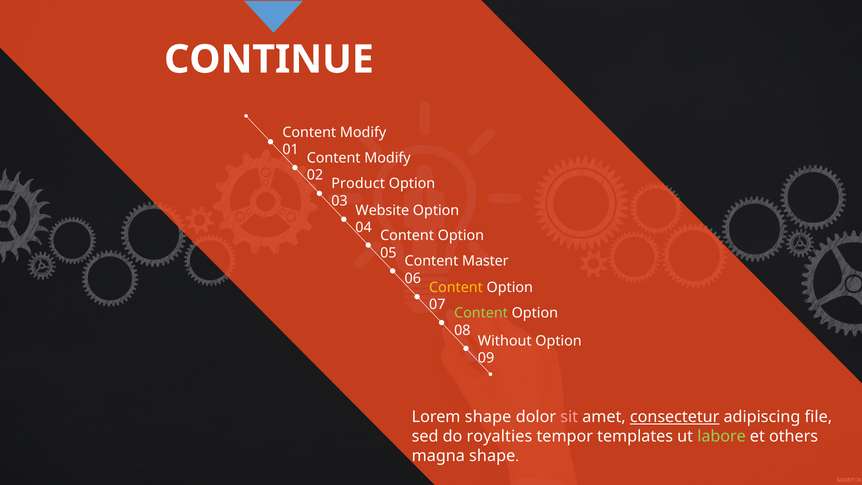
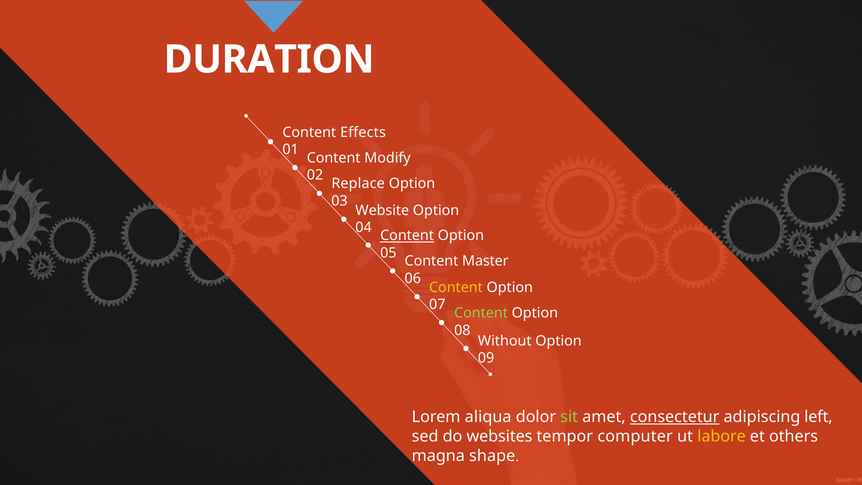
CONTINUE: CONTINUE -> DURATION (269, 60)
Modify: Modify -> Effects (363, 132)
Product: Product -> Replace (358, 184)
Content underline: none -> present (407, 236)
Lorem shape: shape -> aliqua (488, 417)
sit colour: pink -> light green (569, 417)
file: file -> left (818, 417)
royalties: royalties -> websites (500, 436)
templates: templates -> computer (635, 436)
labore colour: light green -> yellow (722, 436)
